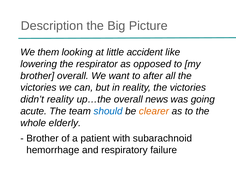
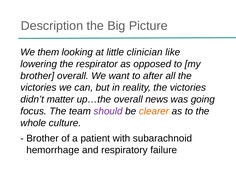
accident: accident -> clinician (145, 52)
didn’t reality: reality -> matter (60, 99)
acute: acute -> focus (34, 111)
should colour: blue -> purple (108, 111)
elderly: elderly -> culture (65, 123)
